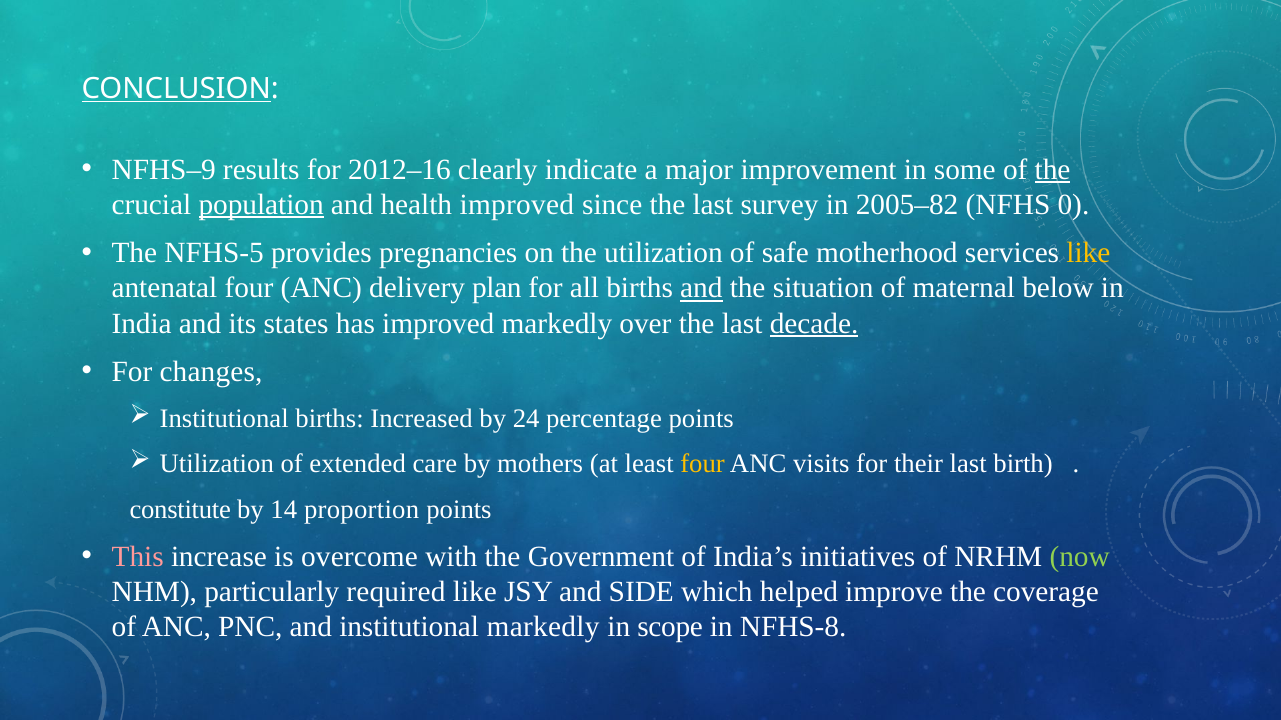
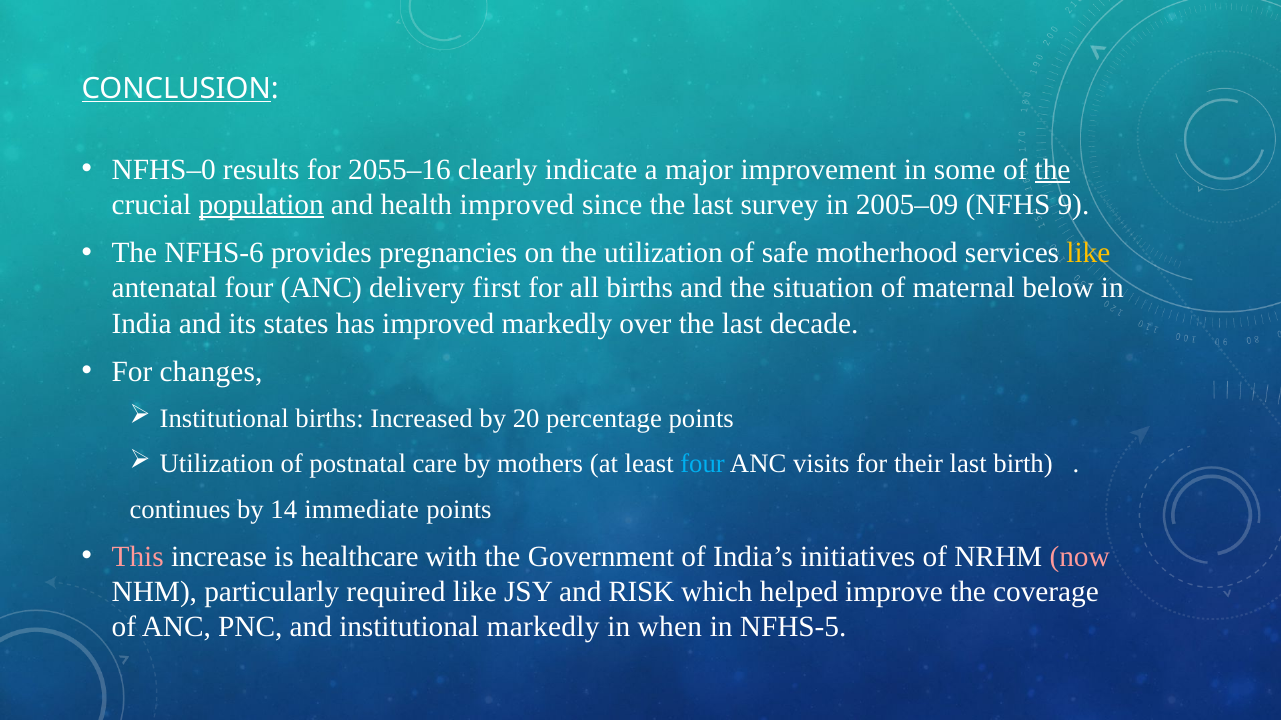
NFHS–9: NFHS–9 -> NFHS–0 (164, 170)
2012–16: 2012–16 -> 2055–16 (399, 170)
2005–82: 2005–82 -> 2005–09 (907, 205)
0: 0 -> 9 (1073, 205)
NFHS-5: NFHS-5 -> NFHS-6 (214, 253)
plan: plan -> first (497, 288)
and underline: present -> none (701, 288)
decade underline: present -> none (814, 324)
24: 24 -> 20 (526, 419)
extended: extended -> postnatal (358, 464)
four colour: yellow -> light blue (703, 464)
constitute: constitute -> continues (180, 510)
proportion: proportion -> immediate (362, 510)
overcome: overcome -> healthcare (360, 557)
now colour: light green -> pink (1080, 557)
SIDE: SIDE -> RISK (641, 592)
scope: scope -> when (670, 627)
NFHS-8: NFHS-8 -> NFHS-5 (793, 627)
